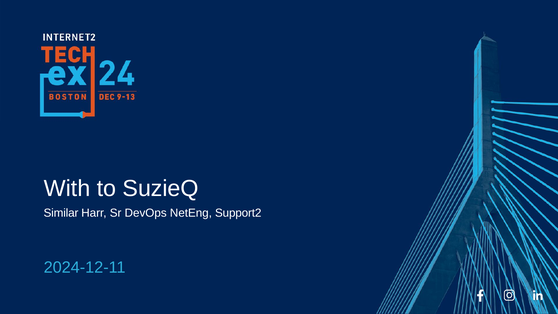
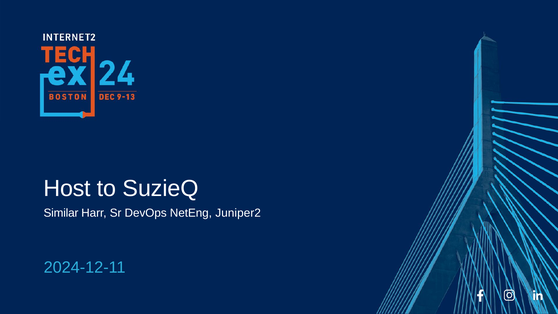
With: With -> Host (67, 188)
Support2: Support2 -> Juniper2 (238, 213)
